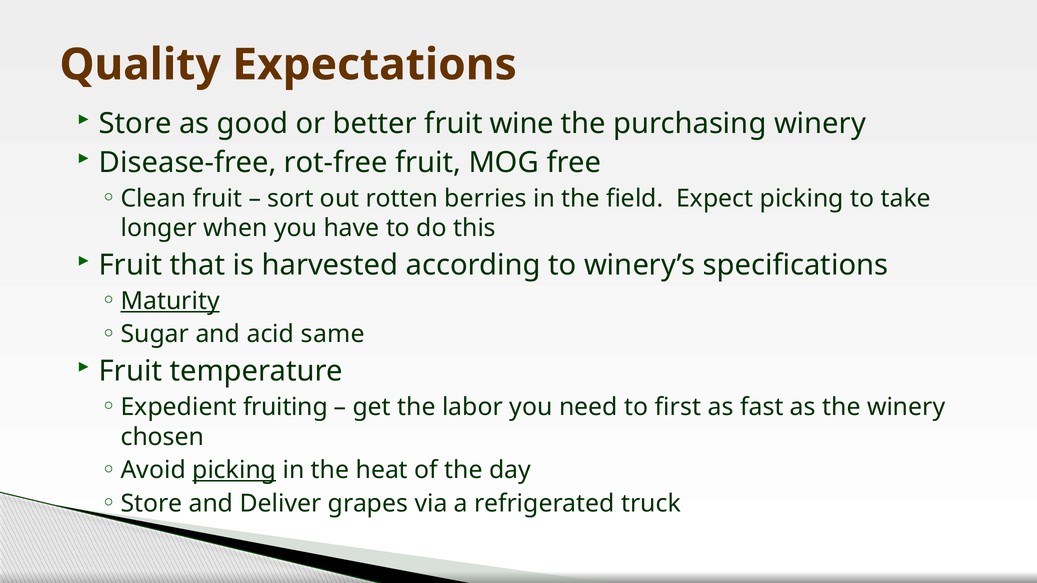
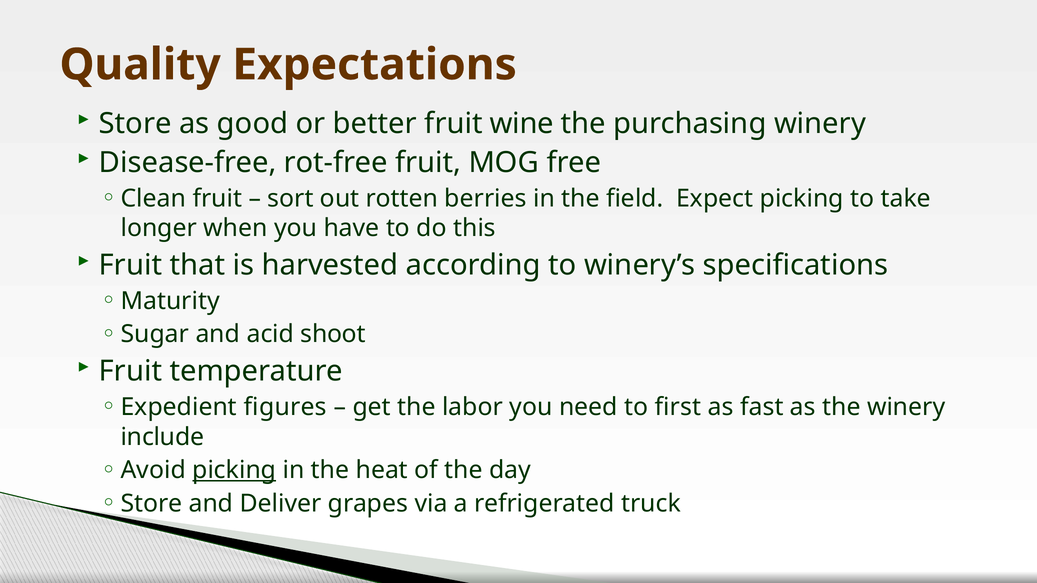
Maturity underline: present -> none (170, 301)
same: same -> shoot (333, 334)
fruiting: fruiting -> figures (285, 407)
chosen: chosen -> include (162, 437)
